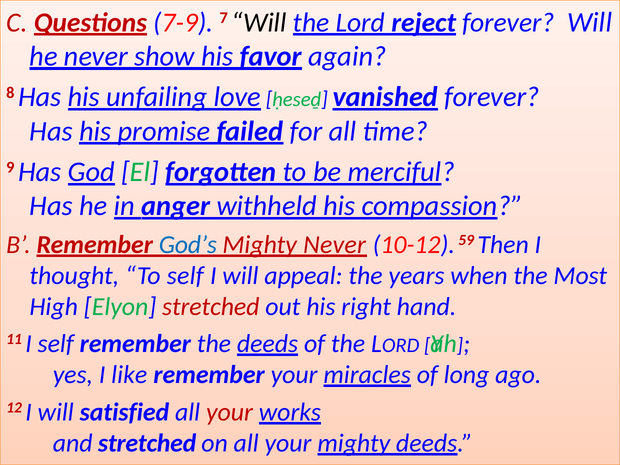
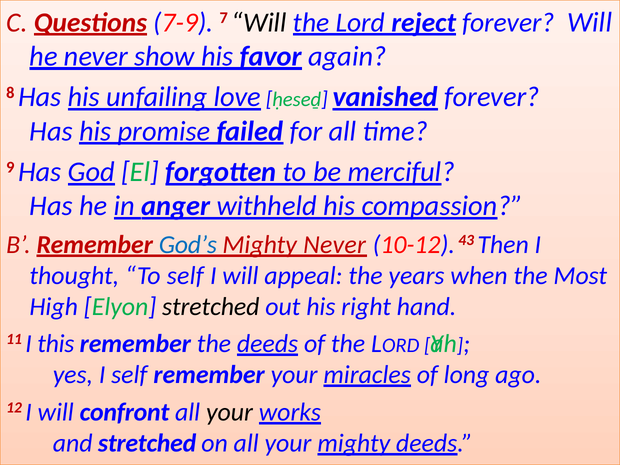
59: 59 -> 43 (466, 240)
stretched colour: red -> black (211, 307)
I self: self -> this (56, 344)
I like: like -> self (129, 375)
satisfied: satisfied -> confront (125, 412)
your colour: red -> black (229, 412)
